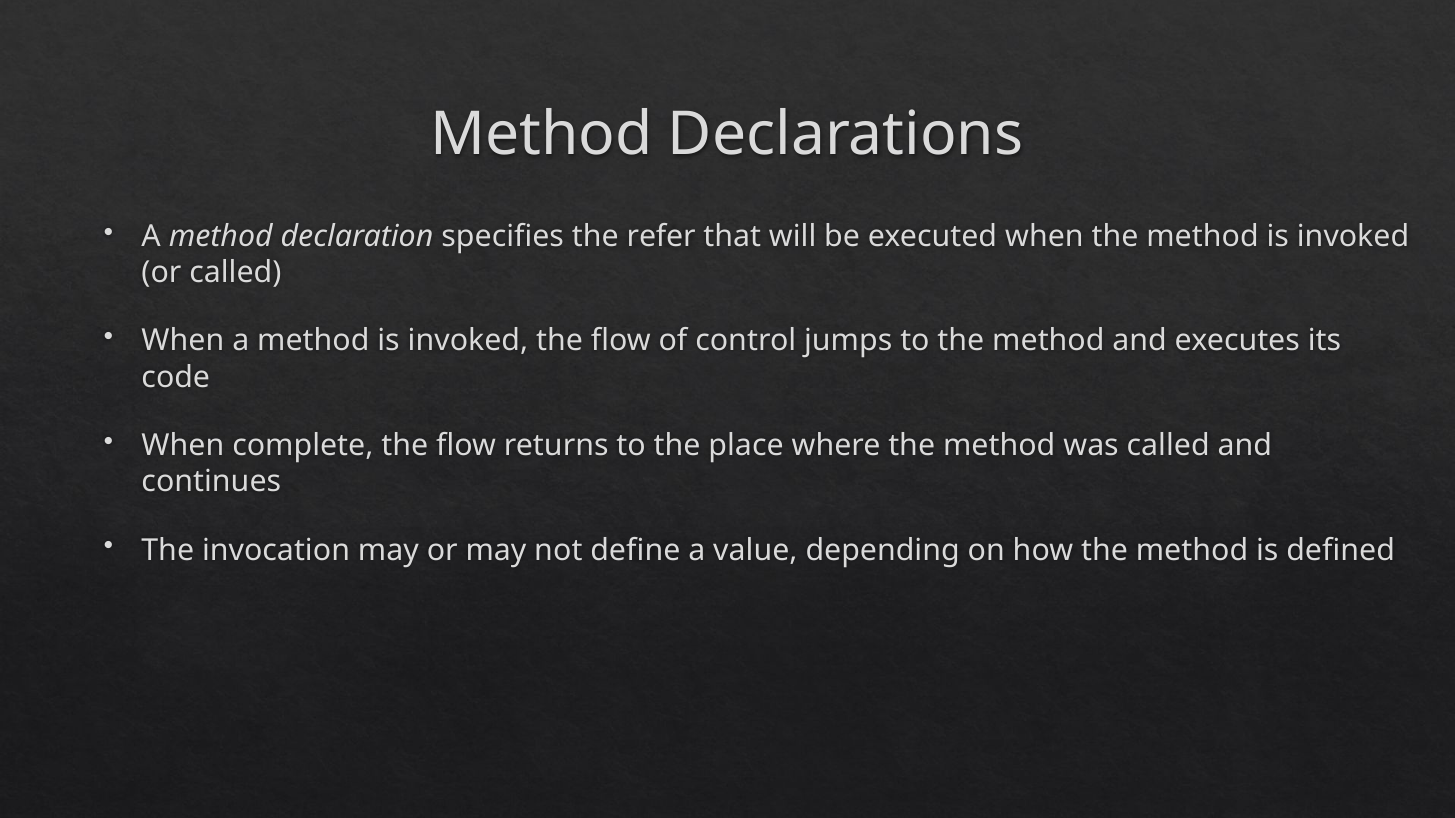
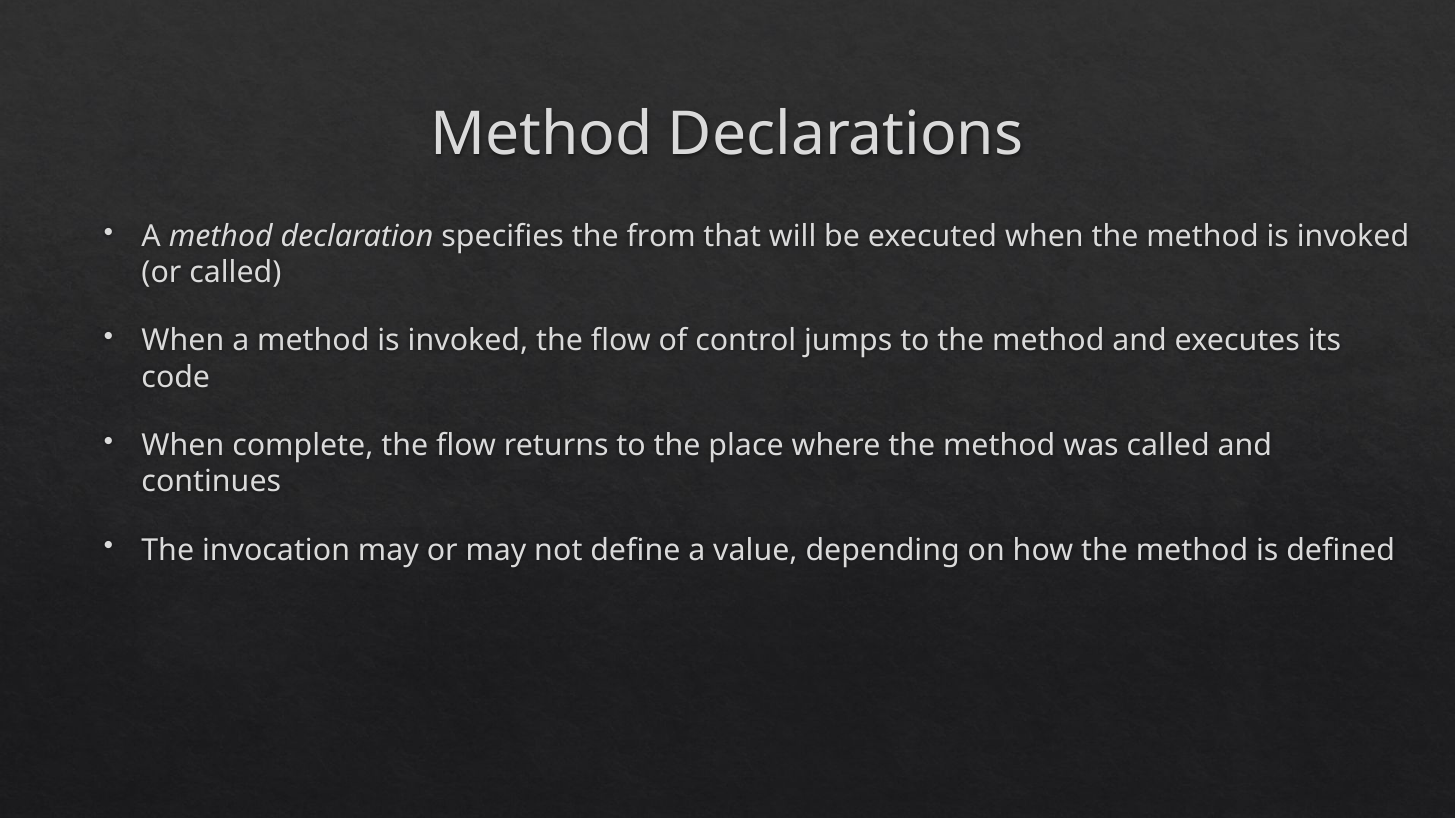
refer: refer -> from (661, 236)
